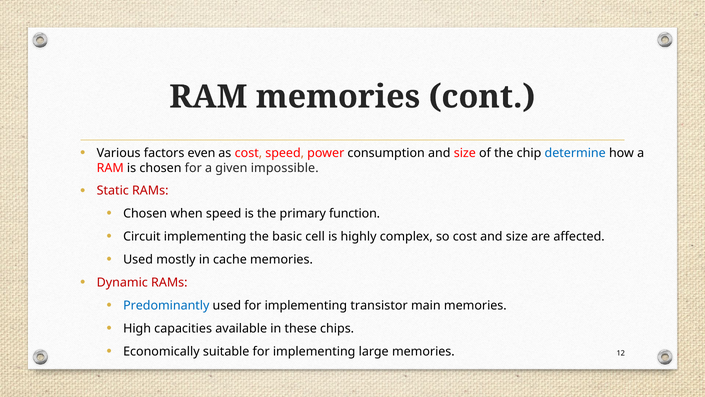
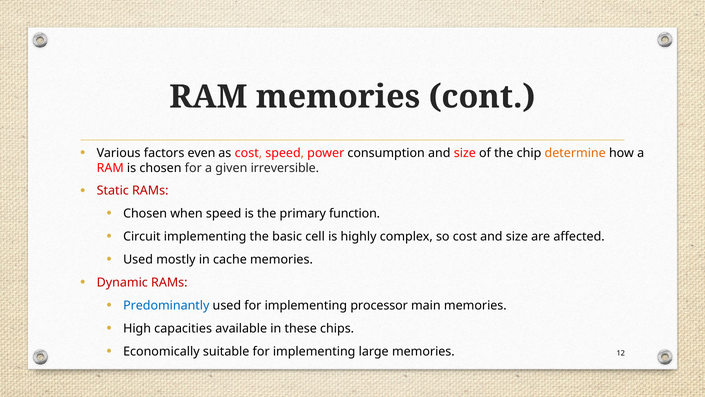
determine colour: blue -> orange (575, 153)
impossible: impossible -> irreversible (285, 168)
transistor: transistor -> processor (379, 305)
